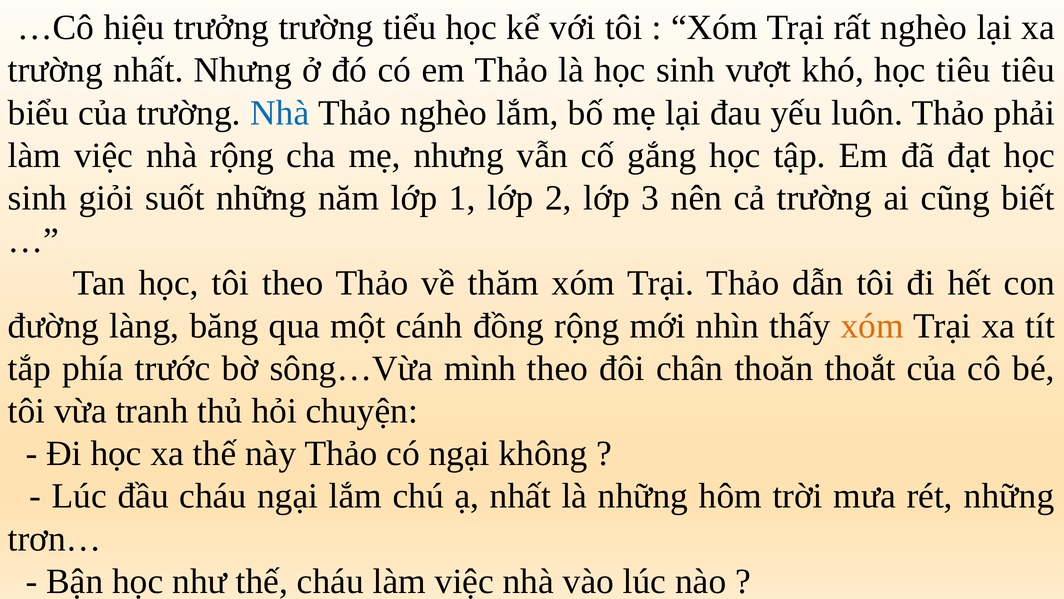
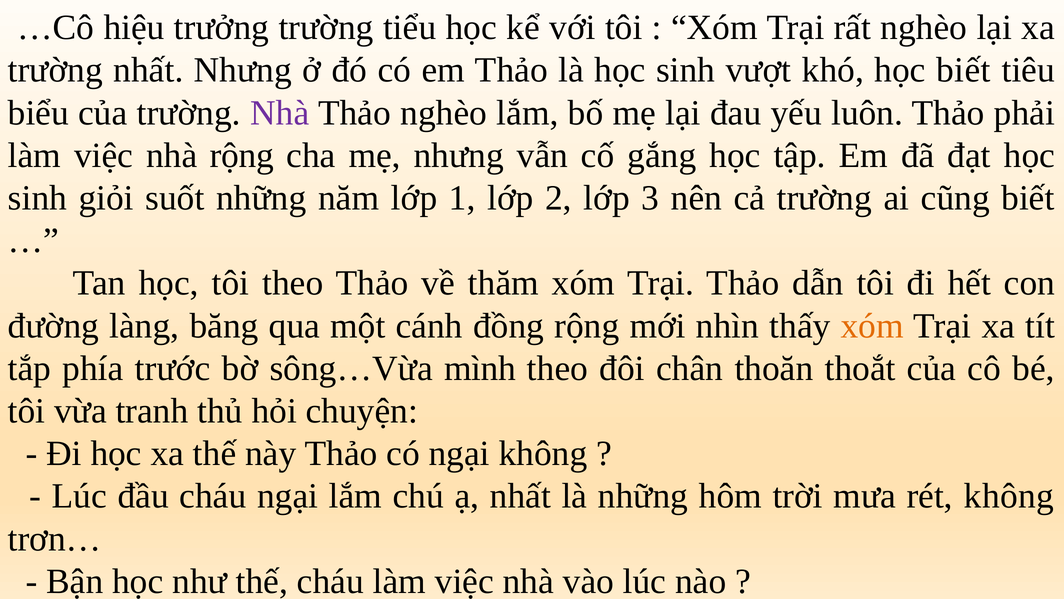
học tiêu: tiêu -> biết (963, 70)
Nhà colour: blue -> purple (280, 113)
rét những: những -> không (1009, 496)
